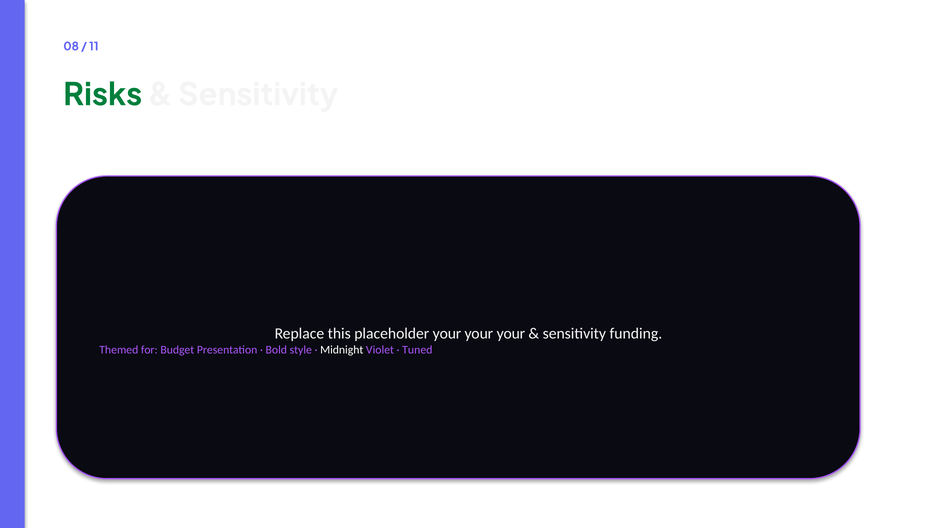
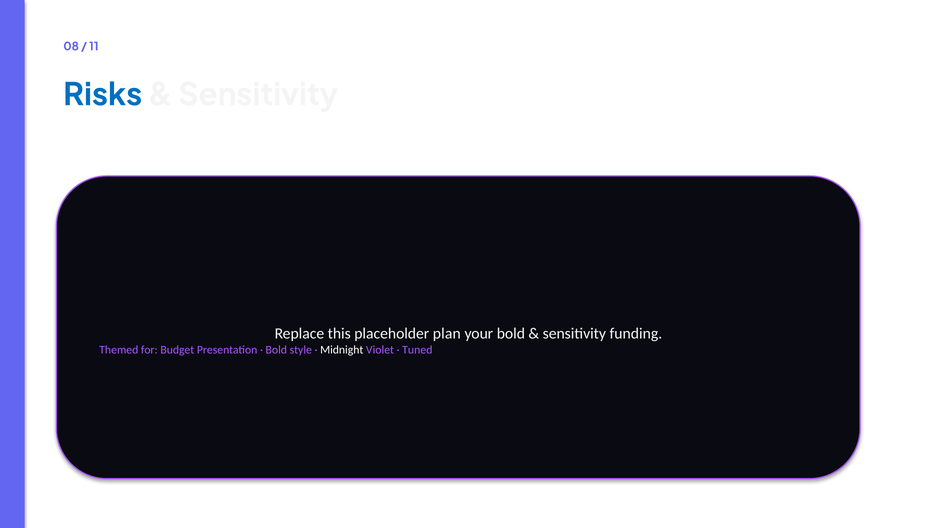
Risks colour: green -> blue (103, 95)
placeholder your: your -> plan (447, 334)
your: your -> bold (511, 334)
